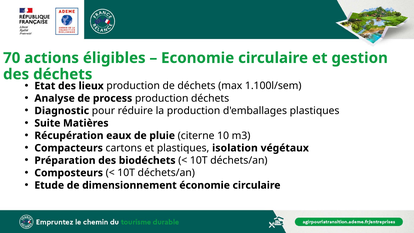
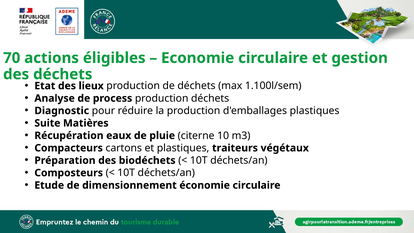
isolation: isolation -> traiteurs (235, 148)
